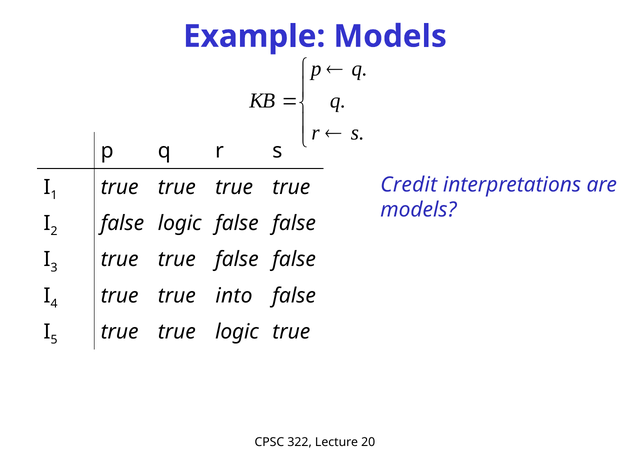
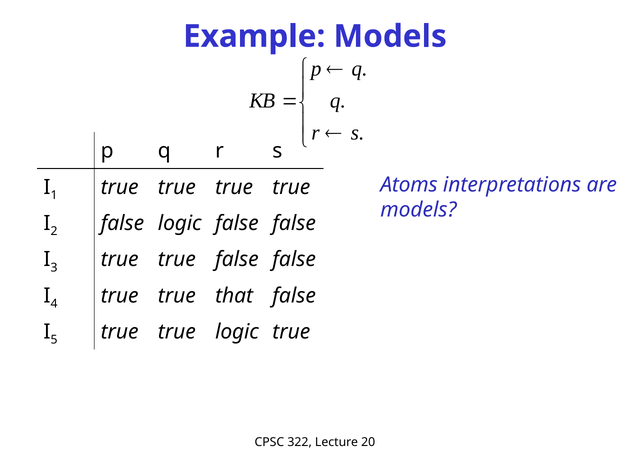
Credit: Credit -> Atoms (409, 184)
into: into -> that (234, 295)
